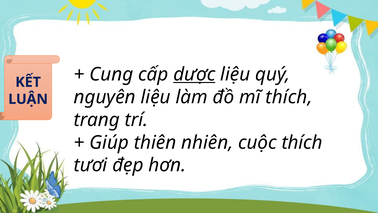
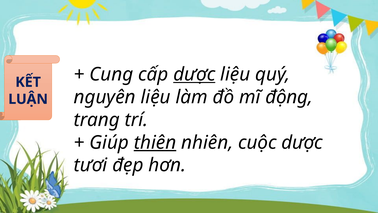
mĩ thích: thích -> động (289, 97)
thiên underline: none -> present (155, 142)
cuộc thích: thích -> dược (302, 142)
